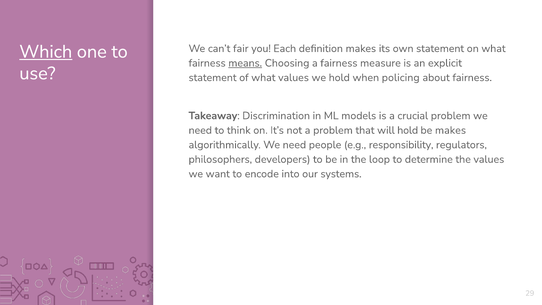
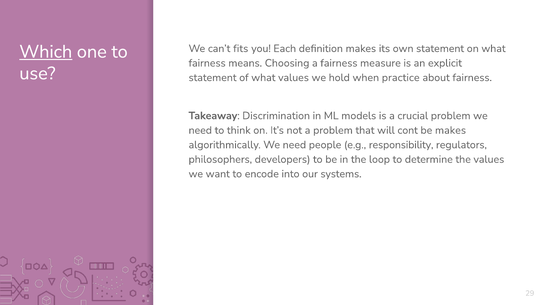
fair: fair -> fits (241, 48)
means underline: present -> none (245, 63)
policing: policing -> practice (401, 78)
will hold: hold -> cont (408, 130)
